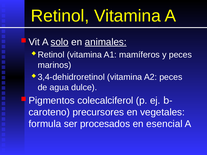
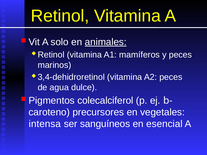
solo underline: present -> none (60, 42)
formula: formula -> intensa (45, 124)
procesados: procesados -> sanguíneos (105, 124)
